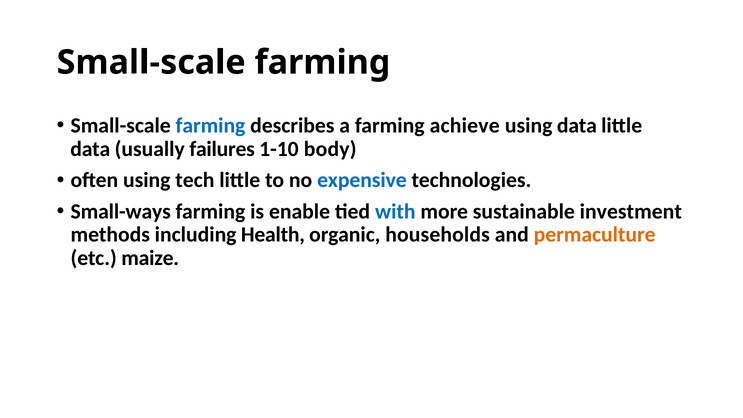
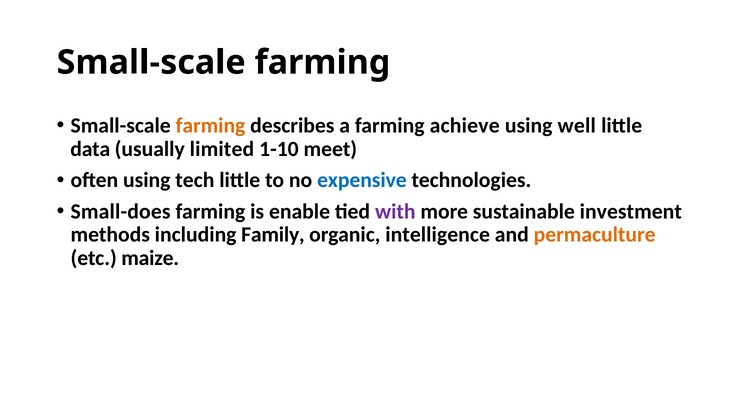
farming colour: blue -> orange (210, 126)
using data: data -> well (577, 126)
failures: failures -> limited (222, 149)
body: body -> meet (330, 149)
Small-ways: Small-ways -> Small-does (121, 211)
with colour: blue -> purple (395, 211)
Health: Health -> Family (273, 235)
households: households -> intelligence (438, 235)
